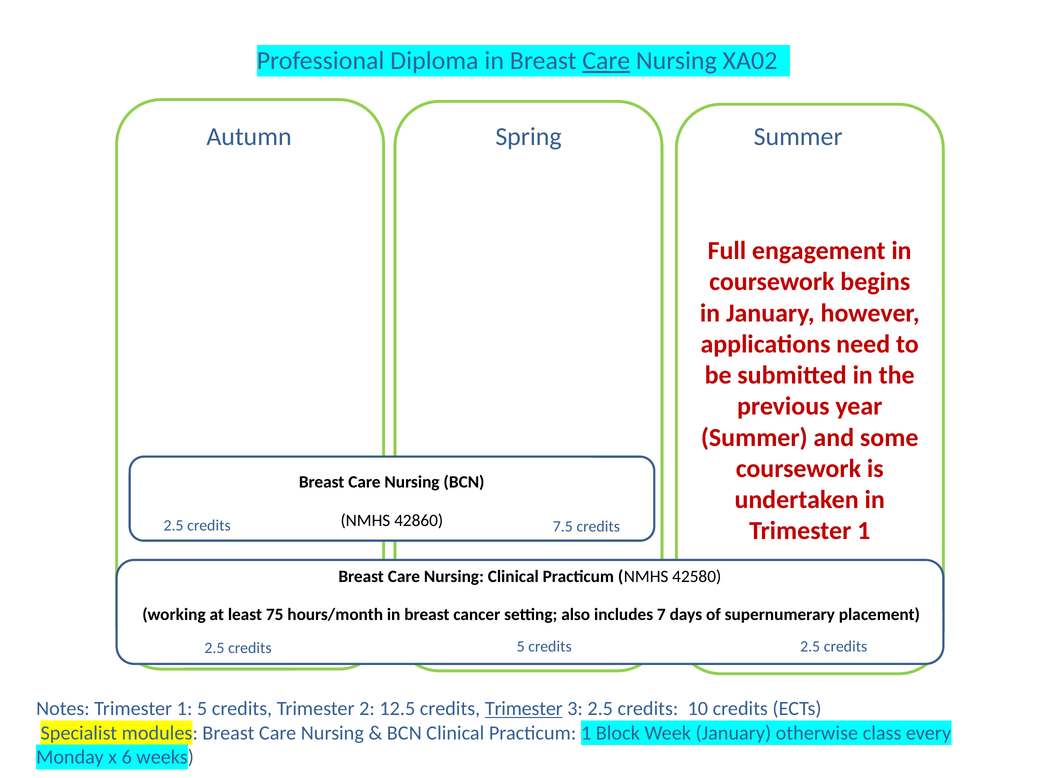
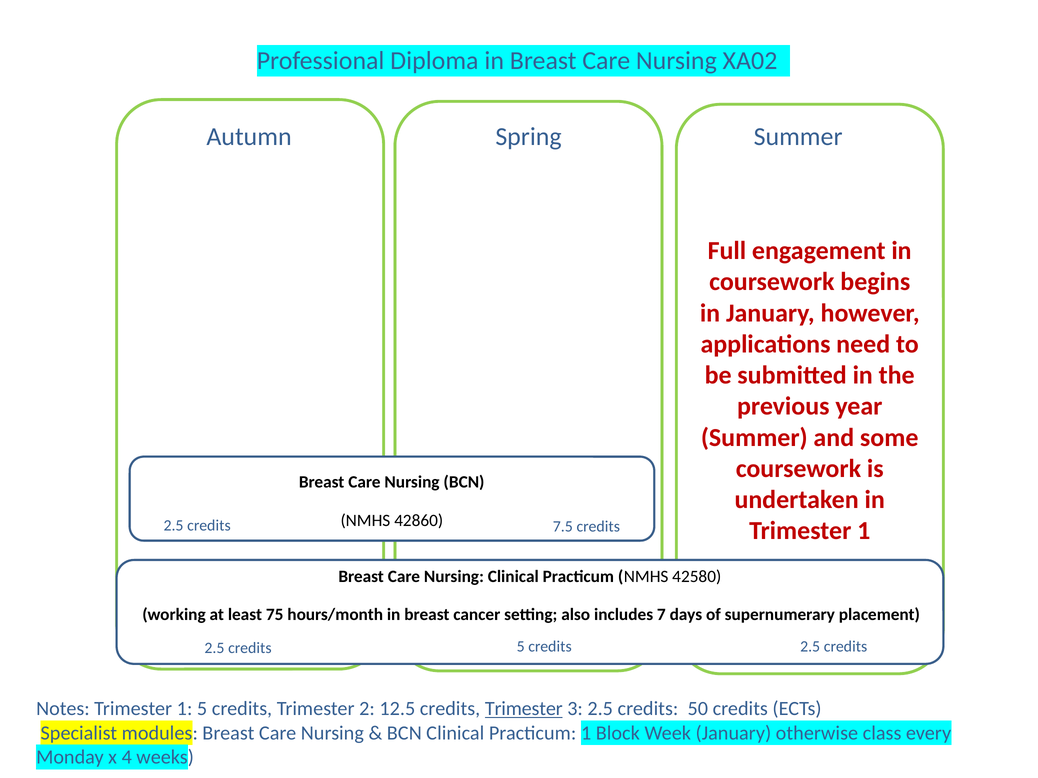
Care underline: present -> none (606, 61)
10: 10 -> 50 (698, 709)
6: 6 -> 4 (127, 758)
